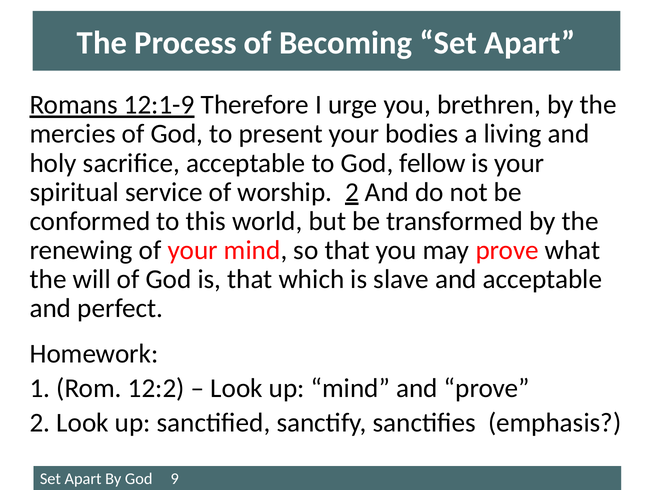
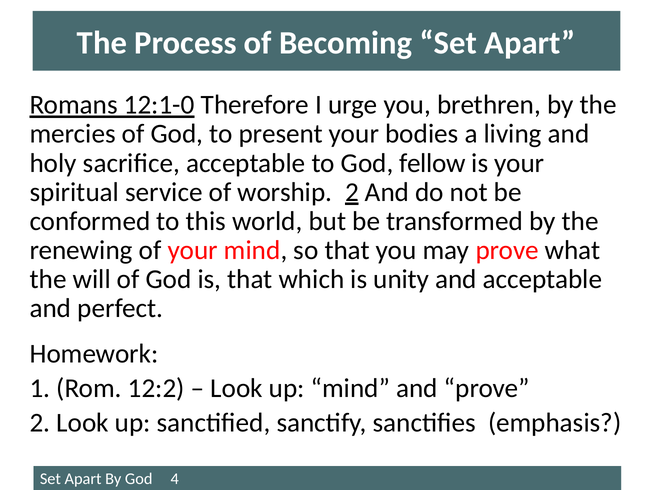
12:1-9: 12:1-9 -> 12:1-0 (159, 105)
slave: slave -> unity (401, 279)
9: 9 -> 4 (175, 479)
